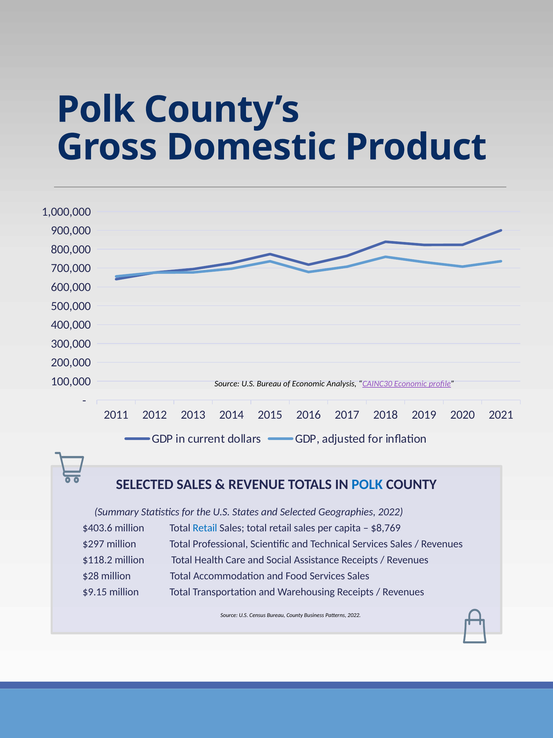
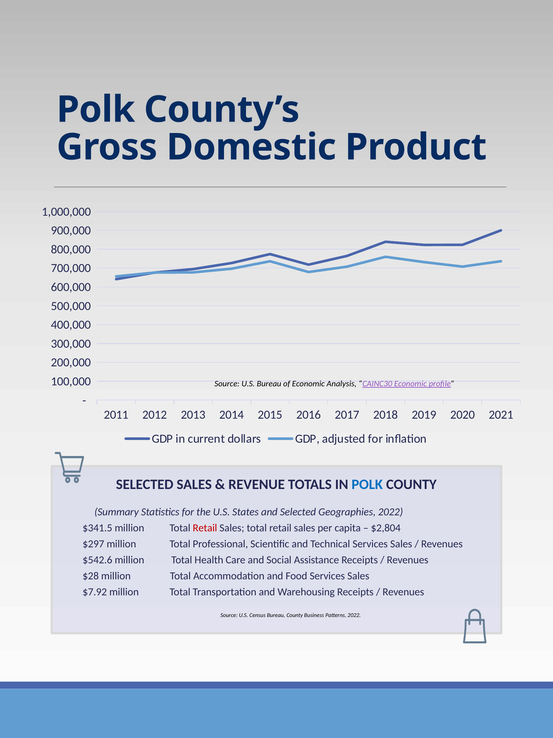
$403.6: $403.6 -> $341.5 (97, 528)
Retail colour: blue -> red (205, 528)
$8,769: $8,769 -> $2,804 (386, 528)
$118.2: $118.2 -> $542.6 (97, 559)
$9.15: $9.15 -> $7.92 (95, 591)
